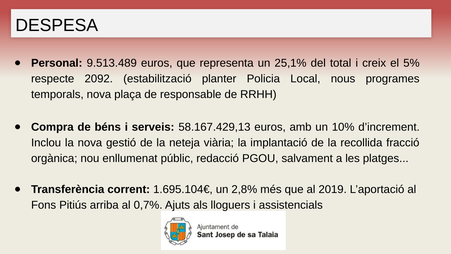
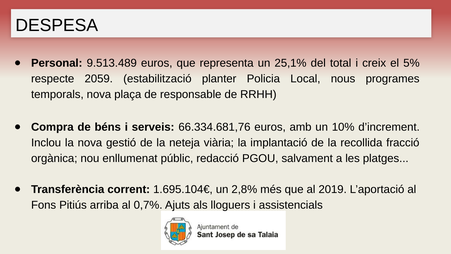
2092: 2092 -> 2059 (99, 79)
58.167.429,13: 58.167.429,13 -> 66.334.681,76 (214, 127)
